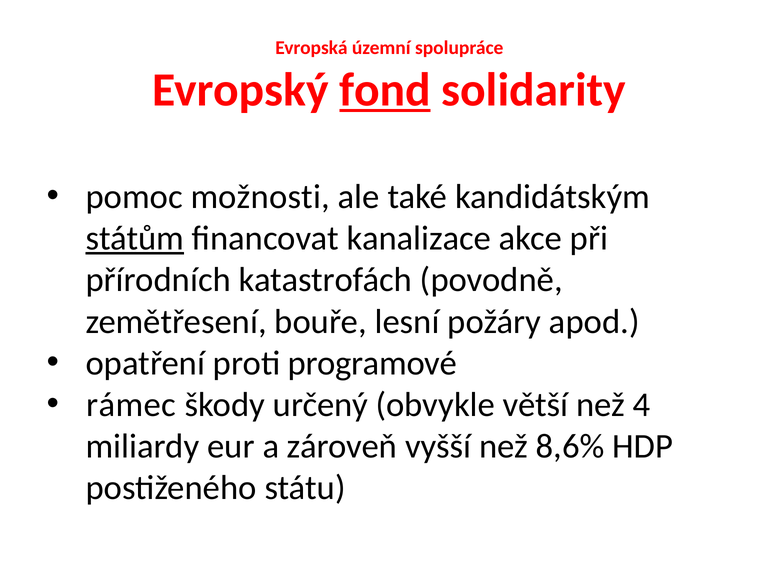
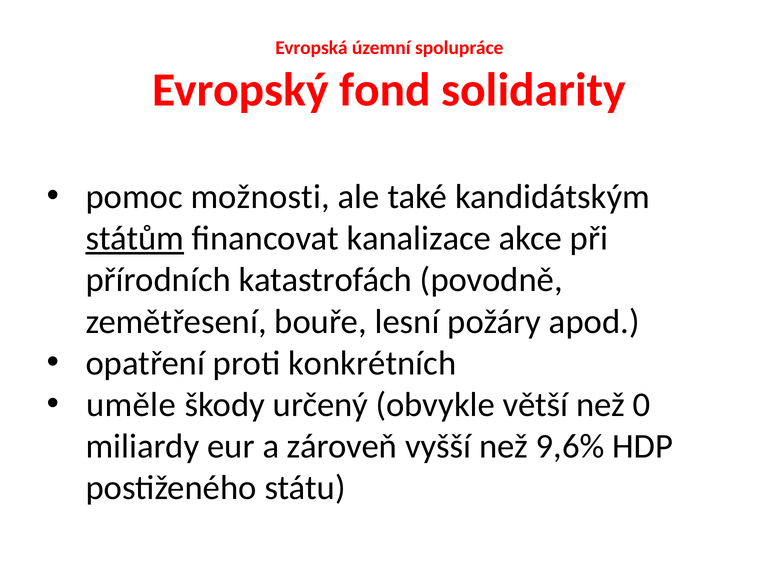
fond underline: present -> none (385, 90)
programové: programové -> konkrétních (372, 363)
rámec: rámec -> uměle (131, 405)
4: 4 -> 0 (642, 405)
8,6%: 8,6% -> 9,6% (570, 446)
